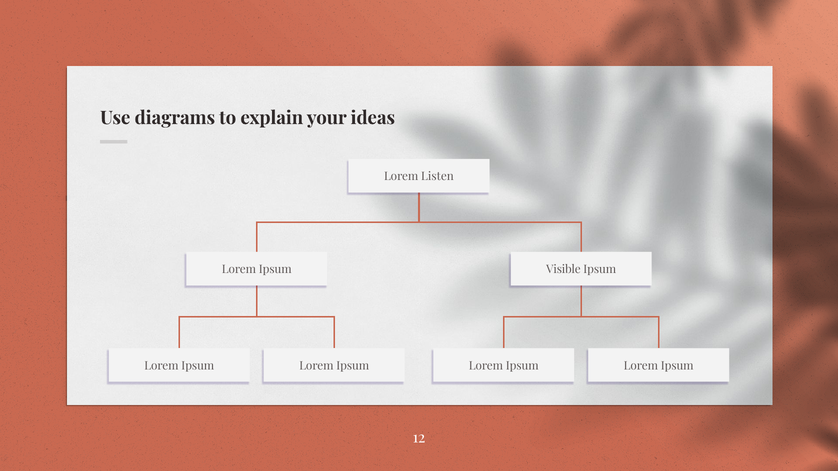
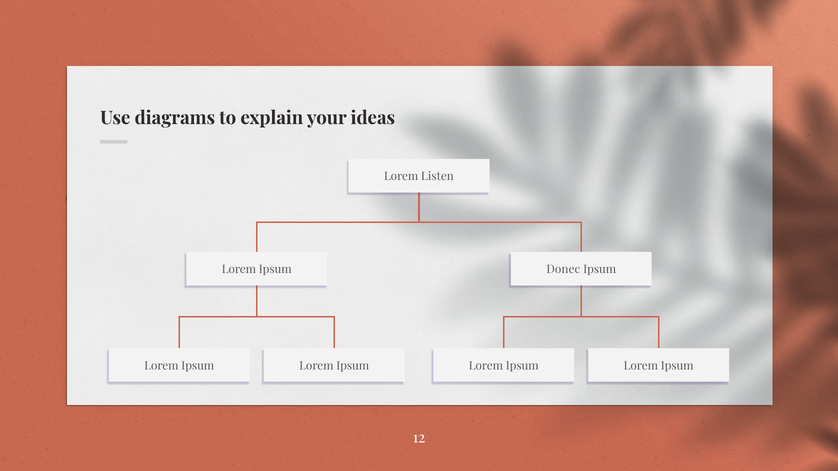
Visible: Visible -> Donec (563, 270)
